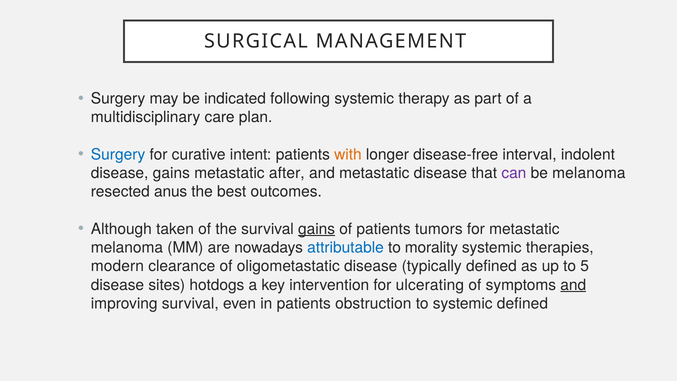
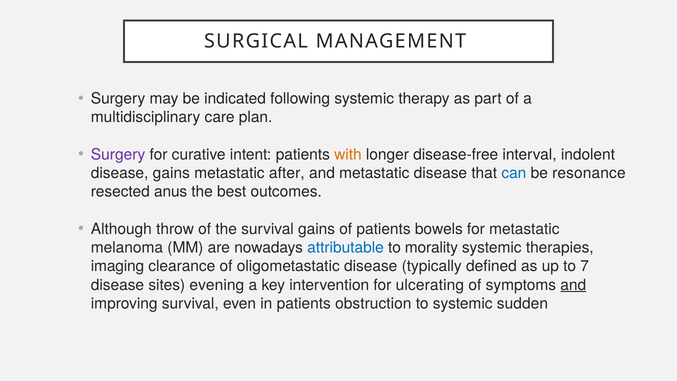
Surgery colour: blue -> purple (118, 154)
can colour: purple -> blue (514, 173)
be melanoma: melanoma -> resonance (589, 173)
taken: taken -> throw (175, 229)
gains underline: present -> none (317, 229)
tumors: tumors -> bowels (439, 229)
modern: modern -> imaging (118, 266)
5: 5 -> 7 (585, 266)
hotdogs: hotdogs -> evening (217, 285)
systemic defined: defined -> sudden (522, 303)
